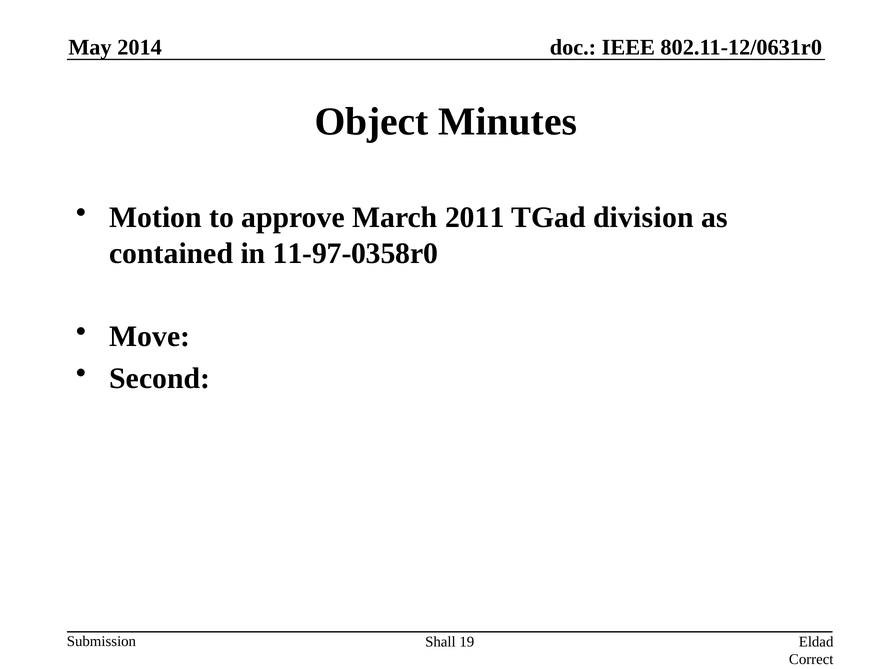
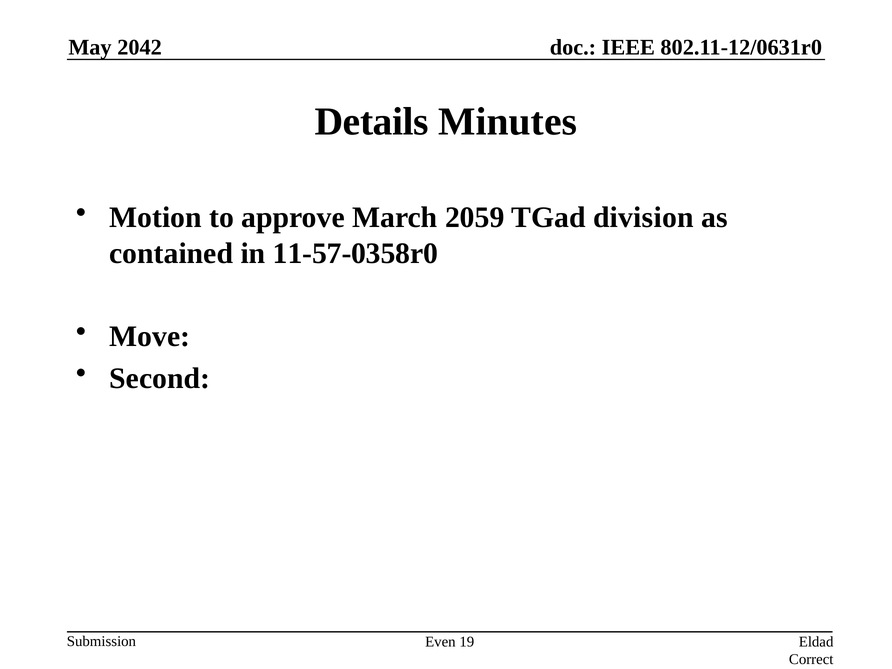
2014: 2014 -> 2042 (140, 48)
Object: Object -> Details (372, 122)
2011: 2011 -> 2059 (475, 218)
11-97-0358r0: 11-97-0358r0 -> 11-57-0358r0 (355, 253)
Shall: Shall -> Even (440, 642)
